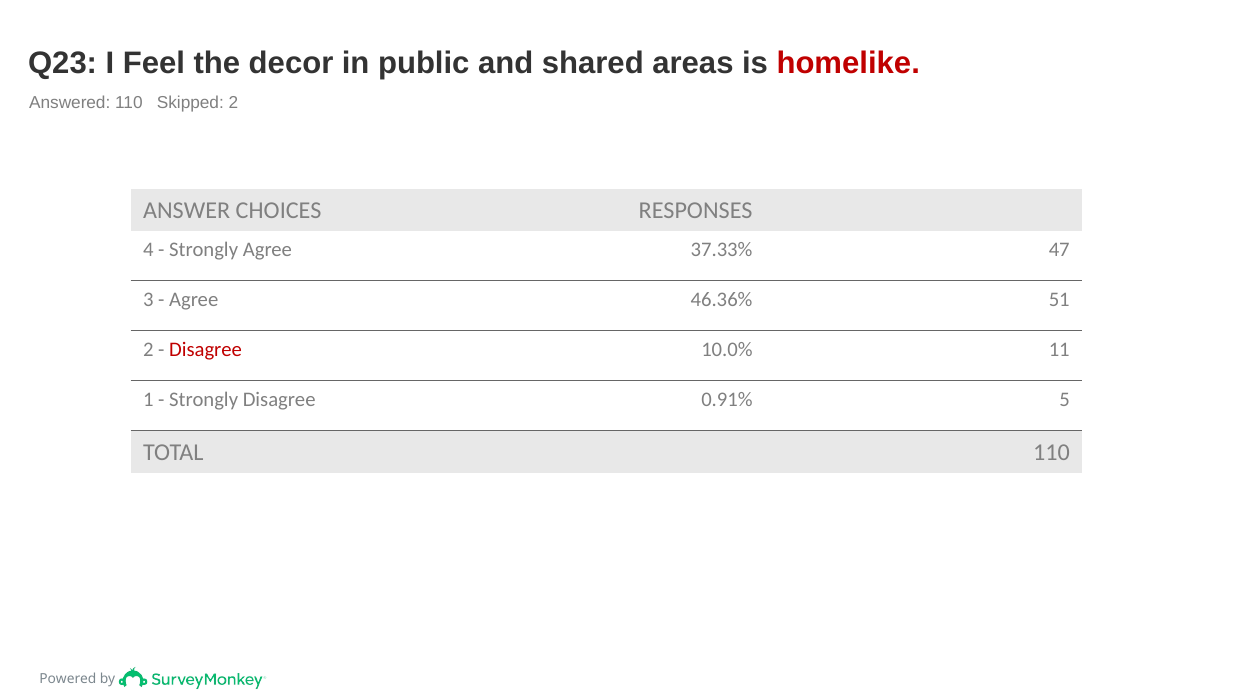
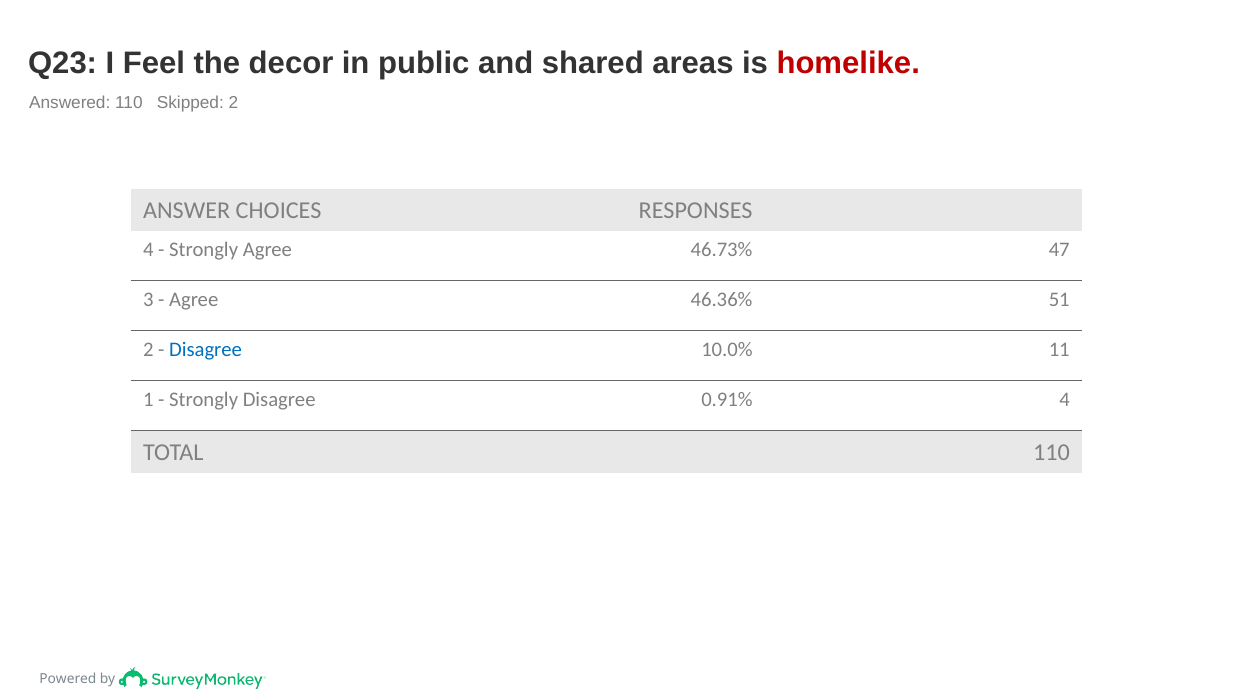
37.33%: 37.33% -> 46.73% (722, 250)
Disagree colour: red -> blue (206, 350)
0.91% 5: 5 -> 4 (1065, 400)
